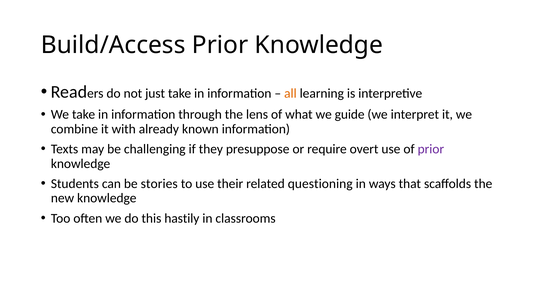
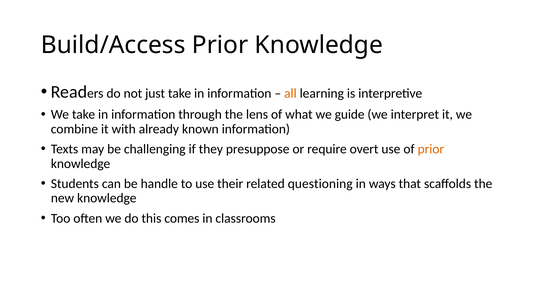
prior colour: purple -> orange (431, 149)
stories: stories -> handle (159, 183)
hastily: hastily -> comes (182, 218)
